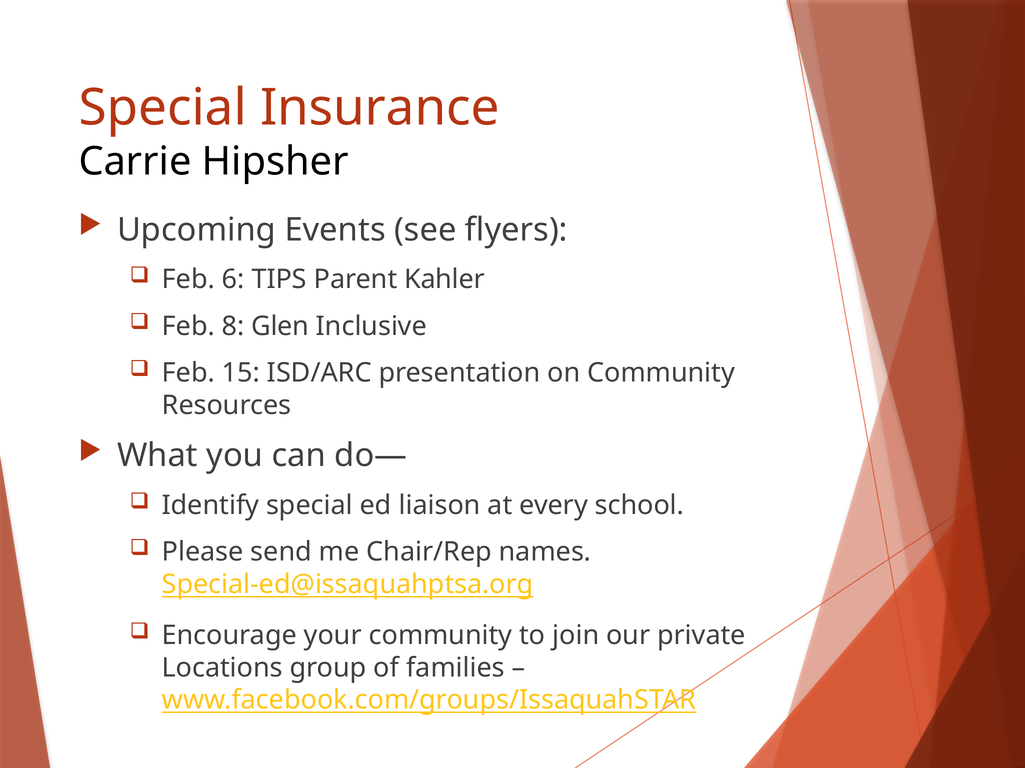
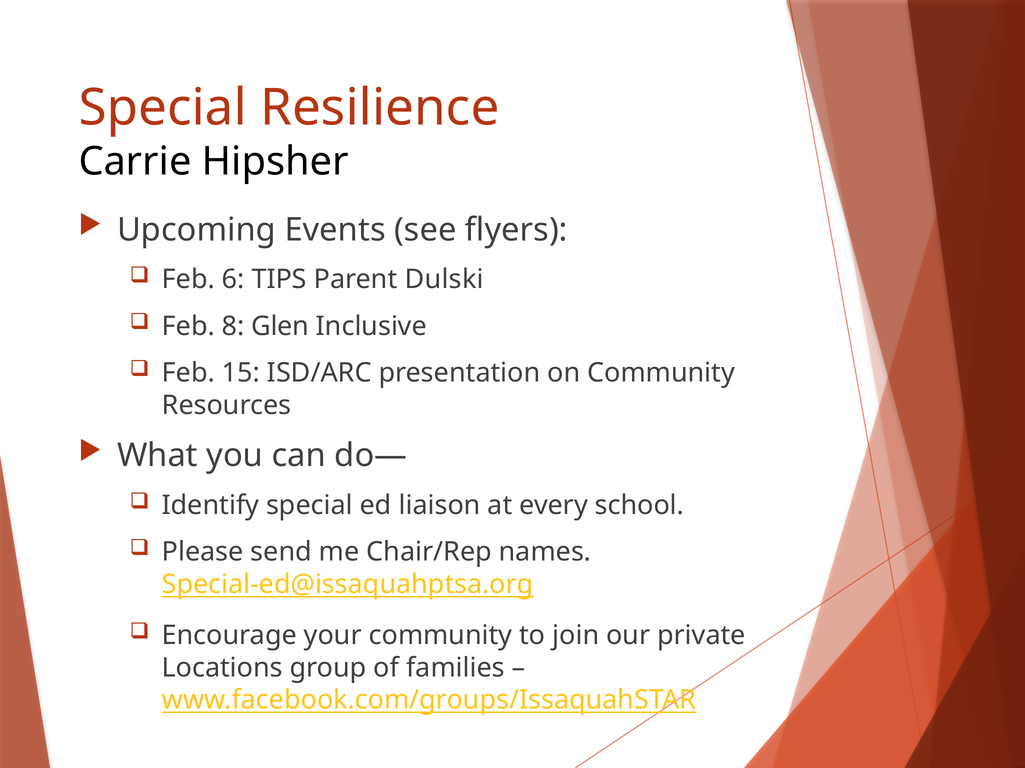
Insurance: Insurance -> Resilience (380, 108)
Kahler: Kahler -> Dulski (444, 280)
